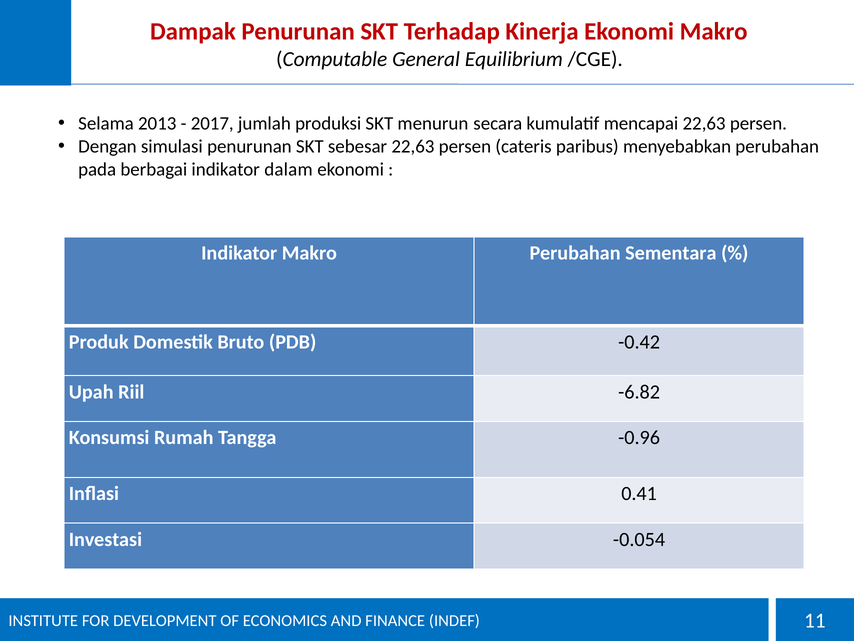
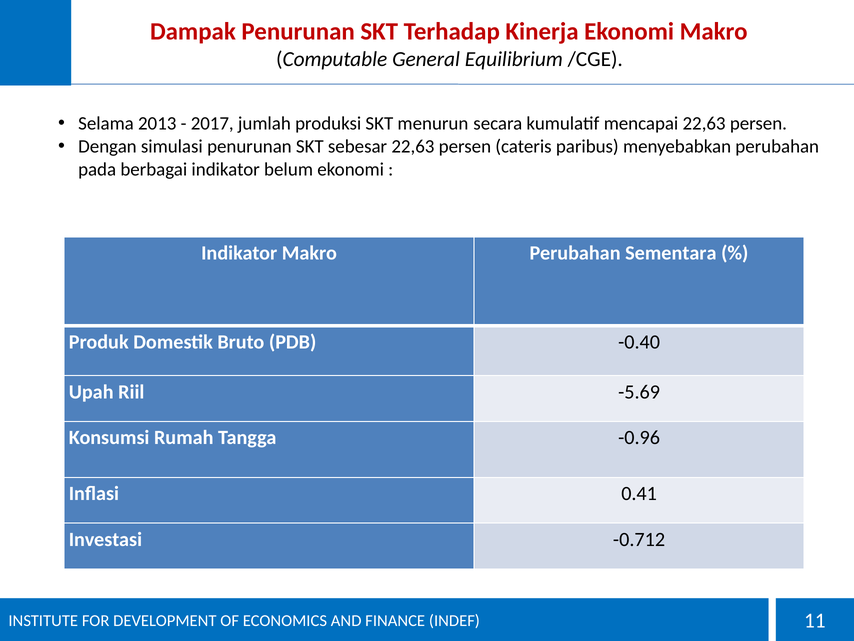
dalam: dalam -> belum (289, 169)
-0.42: -0.42 -> -0.40 (639, 342)
-6.82: -6.82 -> -5.69 (639, 392)
-0.054: -0.054 -> -0.712 (639, 539)
